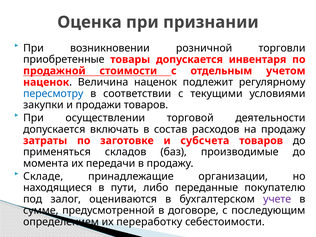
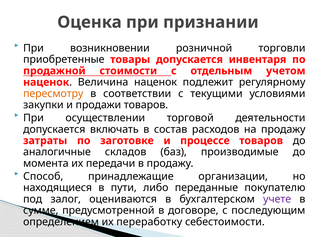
пересмотру colour: blue -> orange (53, 94)
субсчета: субсчета -> процессе (205, 141)
применяться: применяться -> аналогичные (57, 152)
Складе: Складе -> Способ (43, 176)
